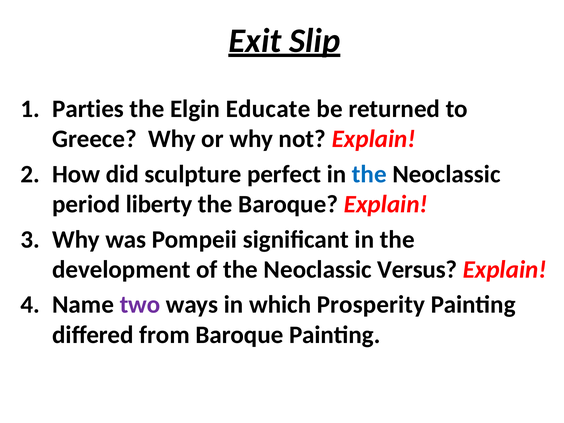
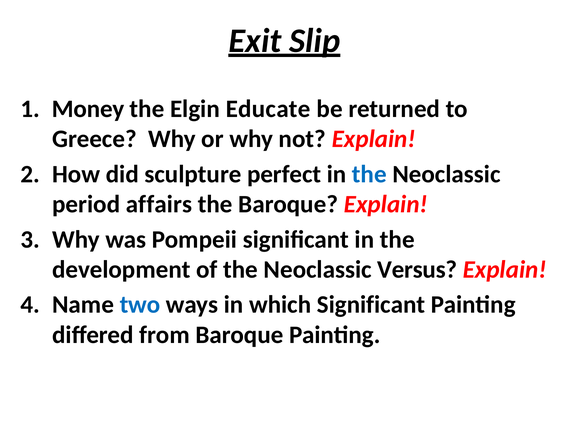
Parties: Parties -> Money (88, 109)
liberty: liberty -> affairs (159, 204)
two colour: purple -> blue (140, 305)
which Prosperity: Prosperity -> Significant (371, 305)
